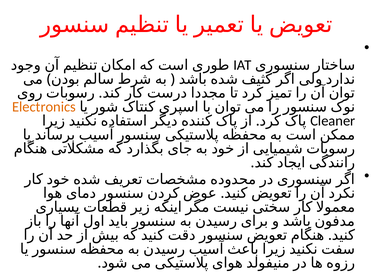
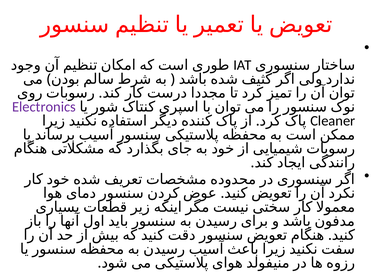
Electronics colour: orange -> purple (44, 107)
